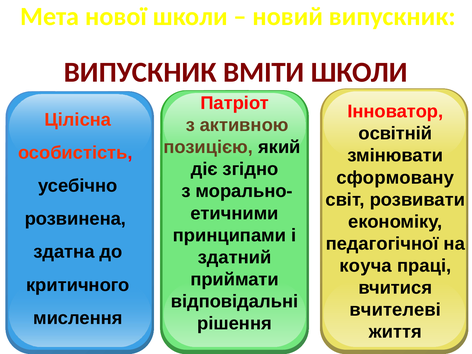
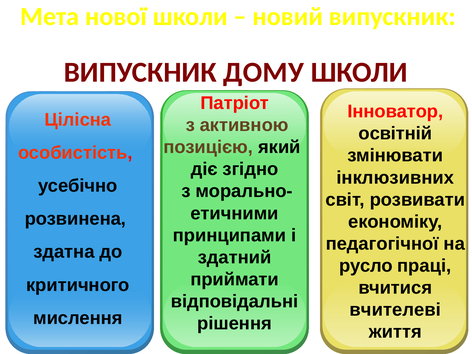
ВМІТИ: ВМІТИ -> ДОМУ (264, 72)
сформовану: сформовану -> інклюзивних (395, 178)
коуча: коуча -> русло (366, 266)
